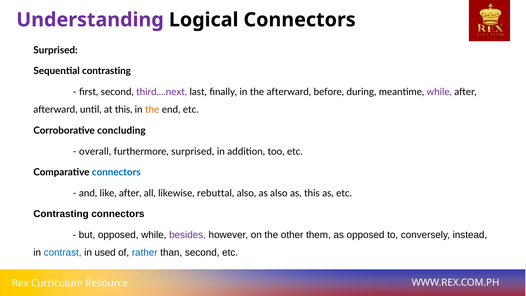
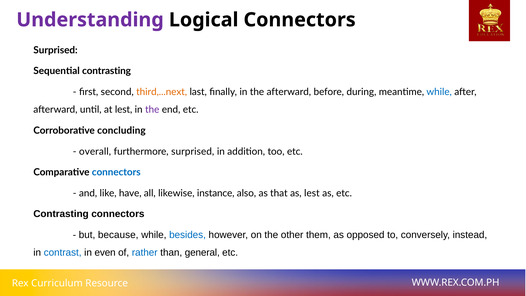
third,...next colour: purple -> orange (162, 92)
while colour: purple -> blue (439, 92)
at this: this -> lest (124, 110)
the colour: orange -> purple (152, 110)
like after: after -> have (130, 193)
rebuttal: rebuttal -> instance (216, 193)
as also: also -> that (279, 193)
as this: this -> lest (312, 193)
but opposed: opposed -> because (118, 235)
besides colour: purple -> blue (188, 235)
used: used -> even (105, 253)
than second: second -> general (202, 253)
